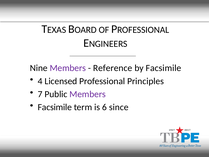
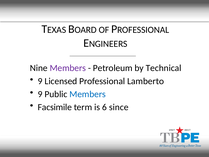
Reference: Reference -> Petroleum (113, 68)
by Facsimile: Facsimile -> Technical (164, 68)
4: 4 -> 9 (40, 81)
Principles: Principles -> Lamberto (146, 81)
7: 7 -> 9 (40, 94)
Members colour: purple -> blue (88, 94)
